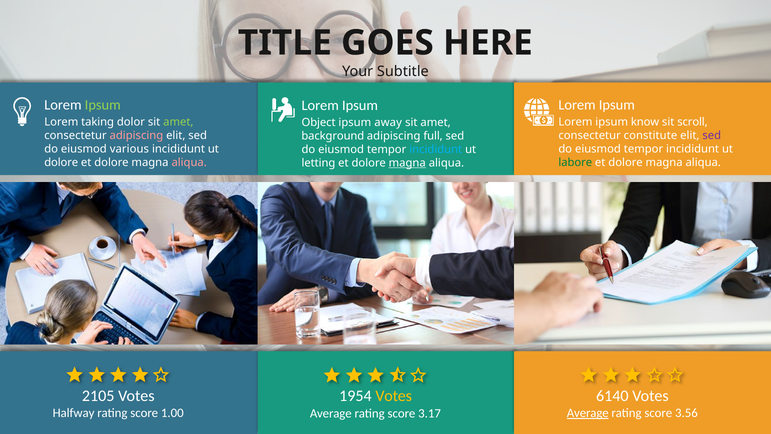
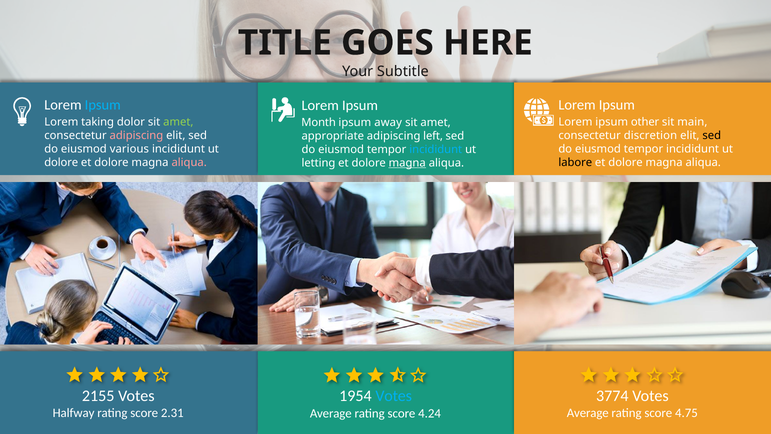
Ipsum colour: light green -> light blue (103, 105)
know: know -> other (645, 122)
scroll: scroll -> main (692, 122)
Object: Object -> Month (319, 122)
constitute: constitute -> discretion (650, 135)
sed colour: purple -> black (712, 135)
background: background -> appropriate (333, 136)
full: full -> left (433, 136)
labore colour: green -> black (575, 162)
2105: 2105 -> 2155 (98, 395)
6140: 6140 -> 3774 (612, 395)
Votes colour: yellow -> light blue (394, 396)
1.00: 1.00 -> 2.31 (172, 413)
Average underline: present -> none (588, 413)
3.56: 3.56 -> 4.75 (686, 413)
3.17: 3.17 -> 4.24 (430, 413)
